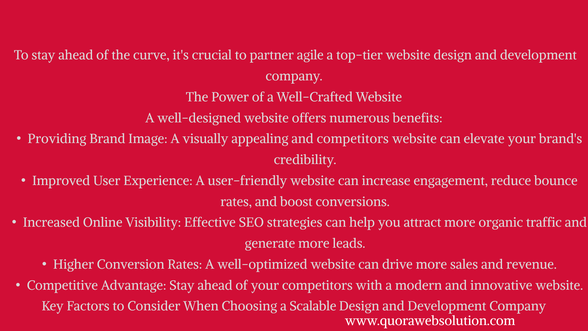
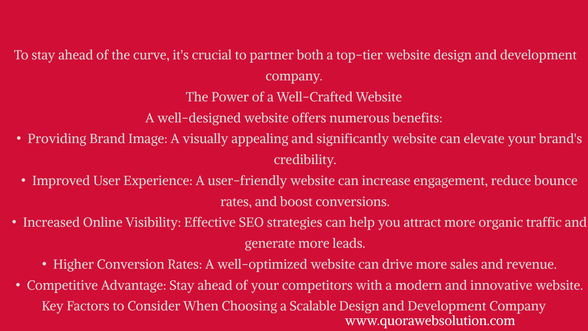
agile: agile -> both (310, 55)
and competitors: competitors -> significantly (353, 139)
